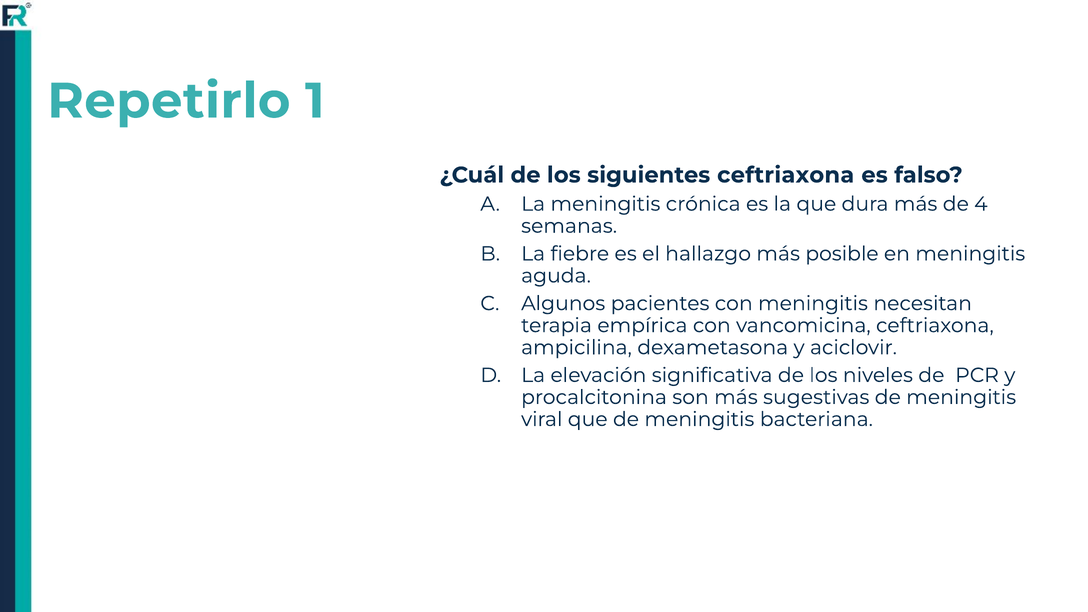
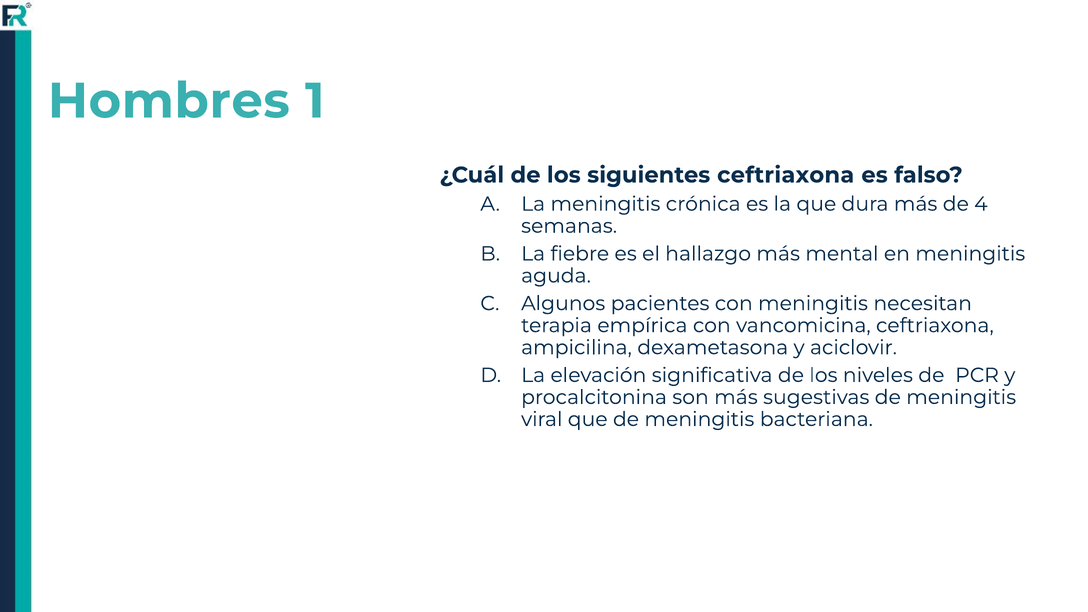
Repetirlo: Repetirlo -> Hombres (169, 101)
posible: posible -> mental (842, 254)
